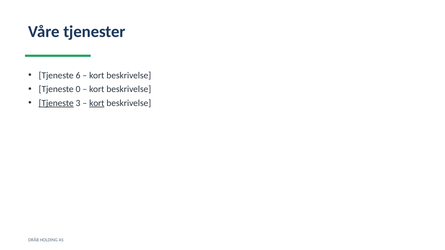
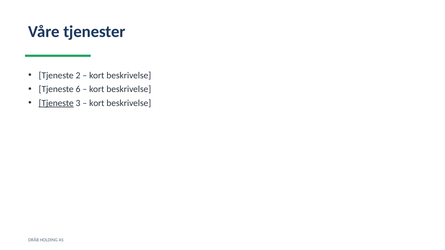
6: 6 -> 2 (78, 75)
0: 0 -> 6 (78, 89)
kort underline: present -> none (97, 103)
